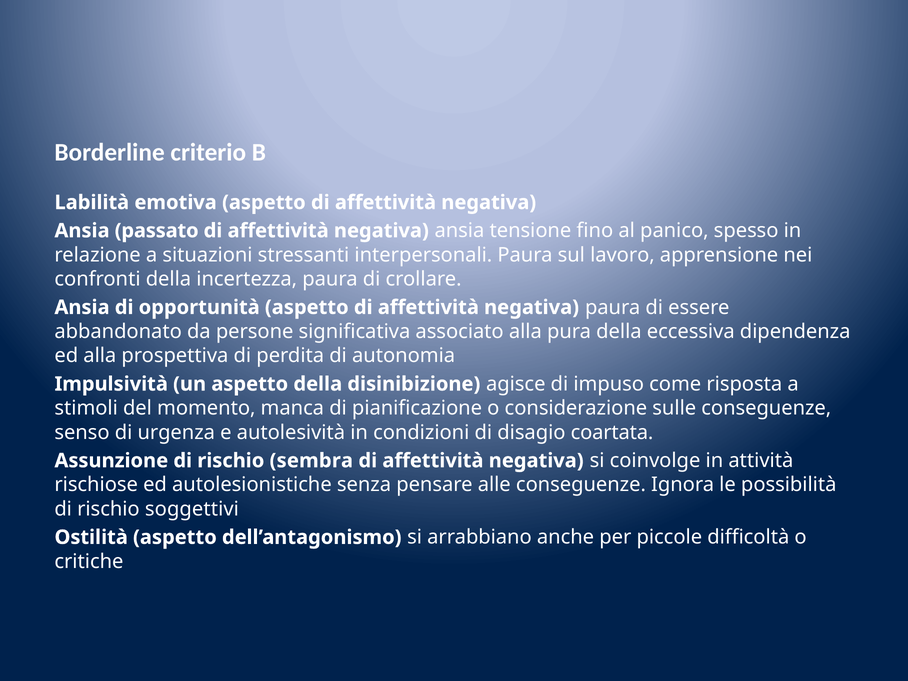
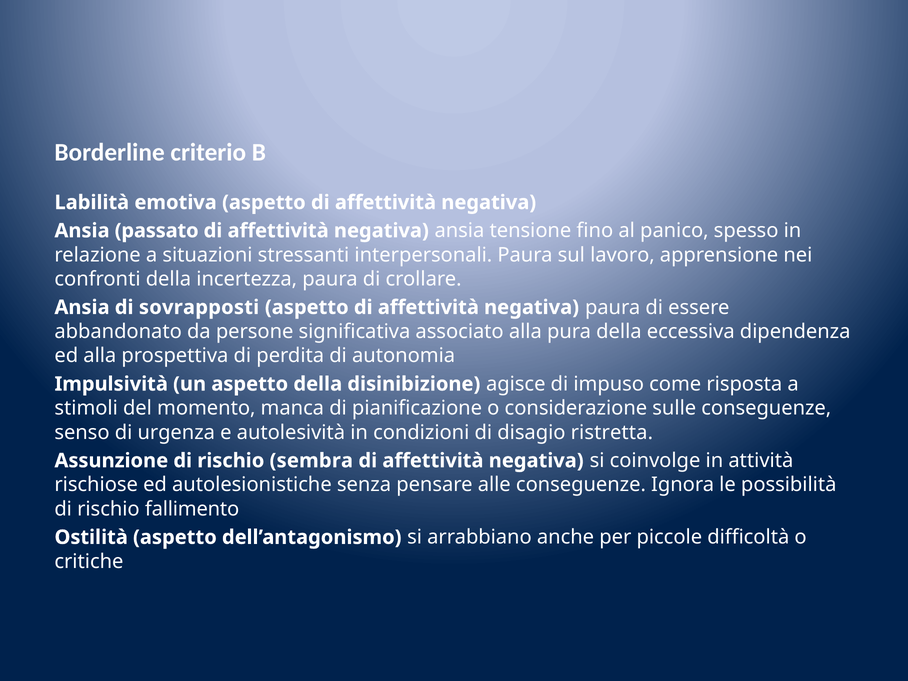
opportunità: opportunità -> sovrapposti (199, 307)
coartata: coartata -> ristretta (612, 432)
soggettivi: soggettivi -> fallimento (192, 509)
